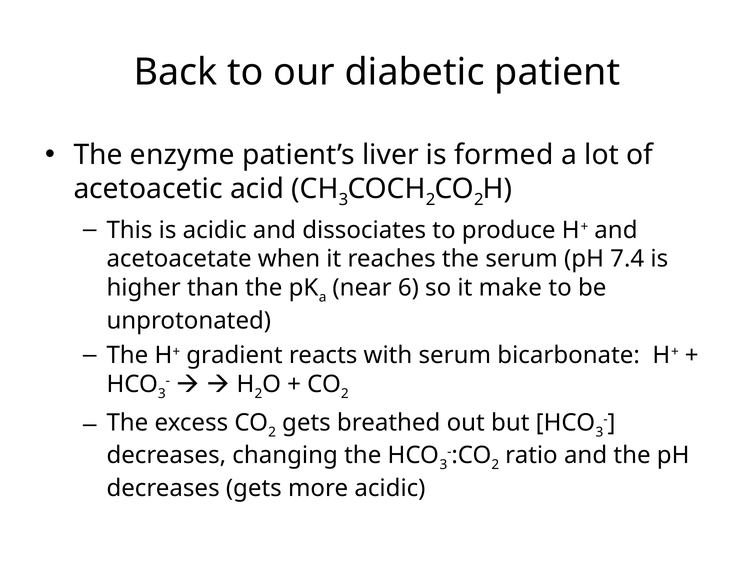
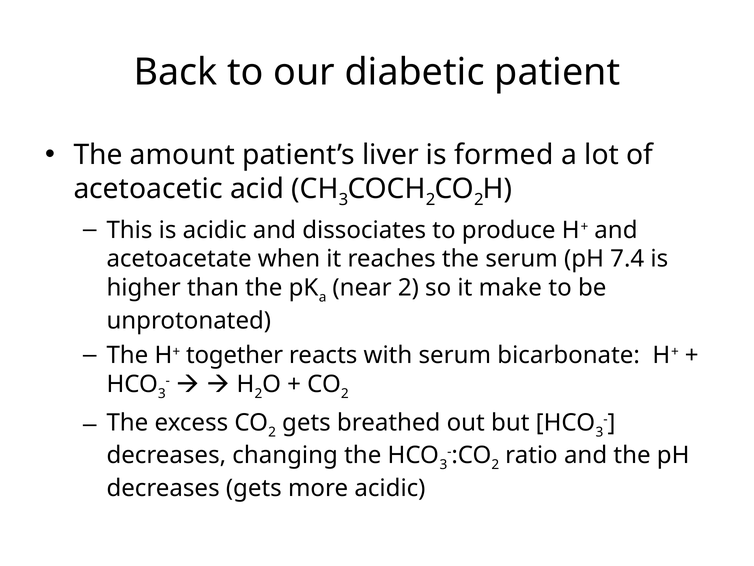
enzyme: enzyme -> amount (182, 155)
near 6: 6 -> 2 (408, 288)
gradient: gradient -> together (235, 355)
